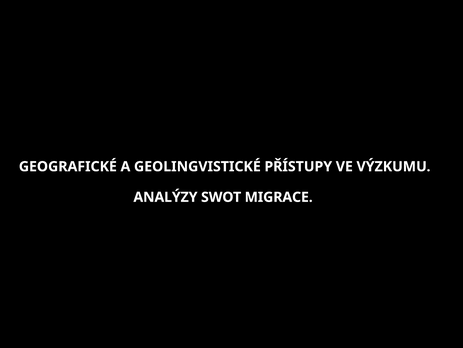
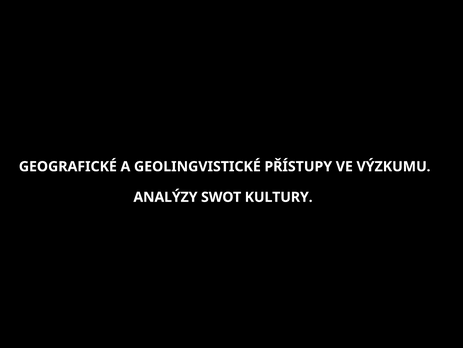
MIGRACE: MIGRACE -> KULTURY (279, 197)
